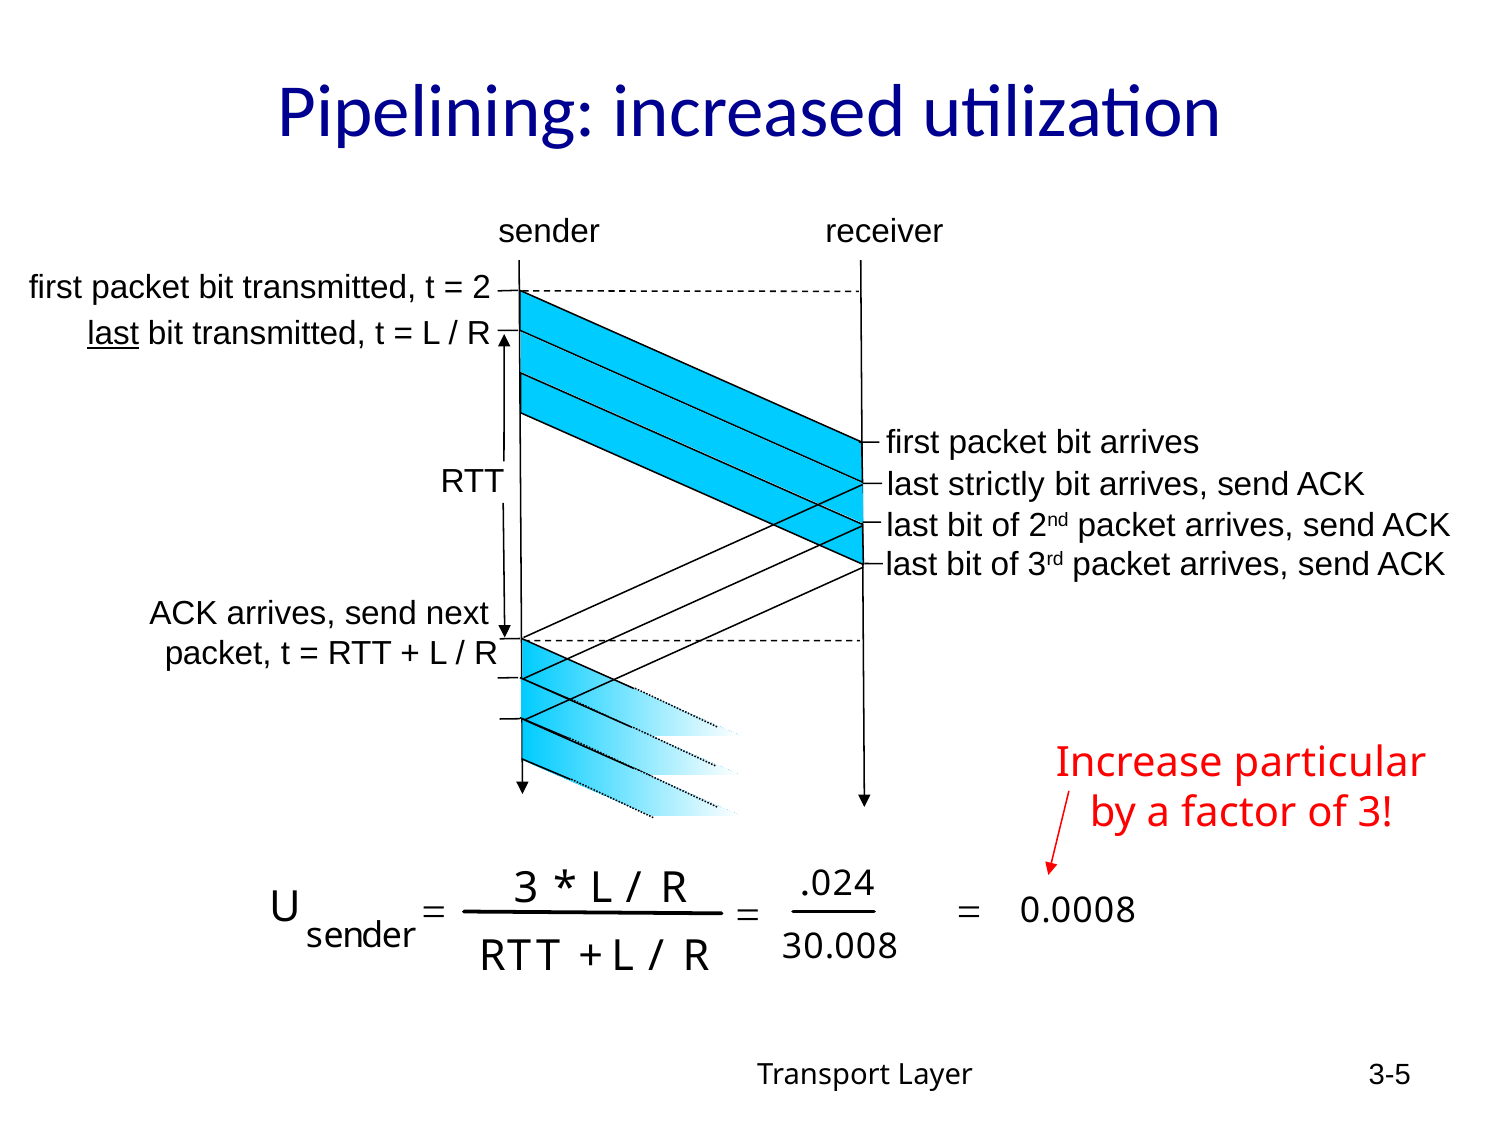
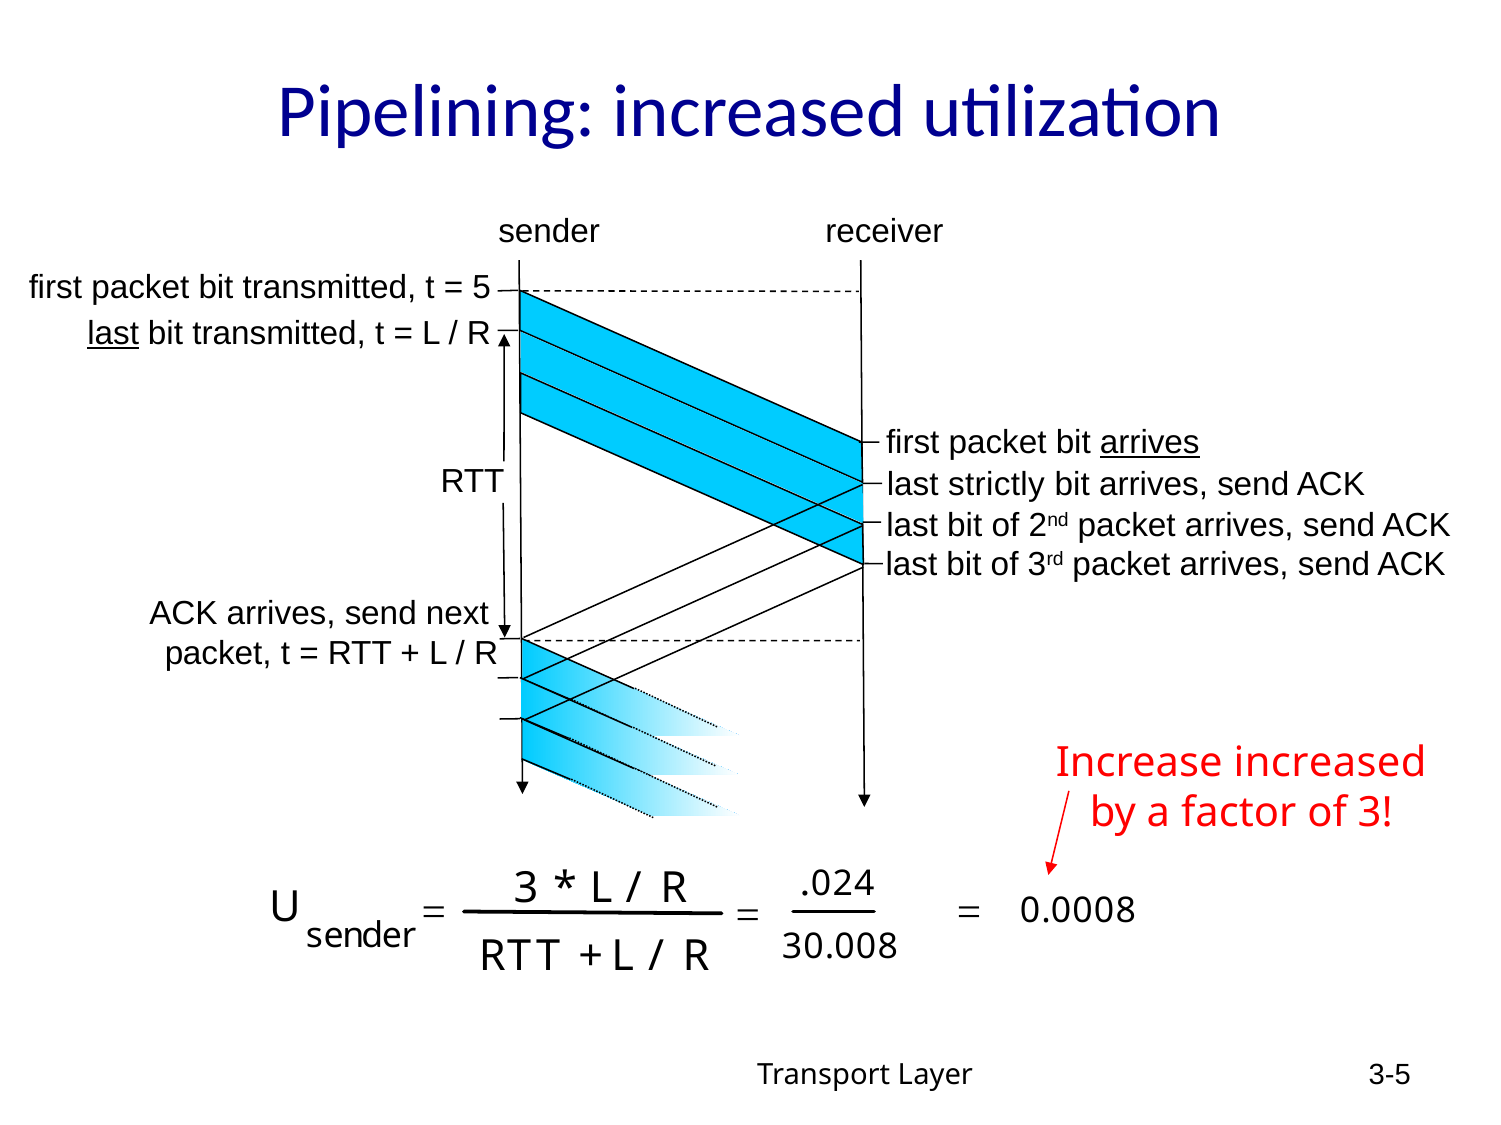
2: 2 -> 5 (482, 288)
arrives underline: none -> present (1150, 443)
Increase particular: particular -> increased (1330, 764)
